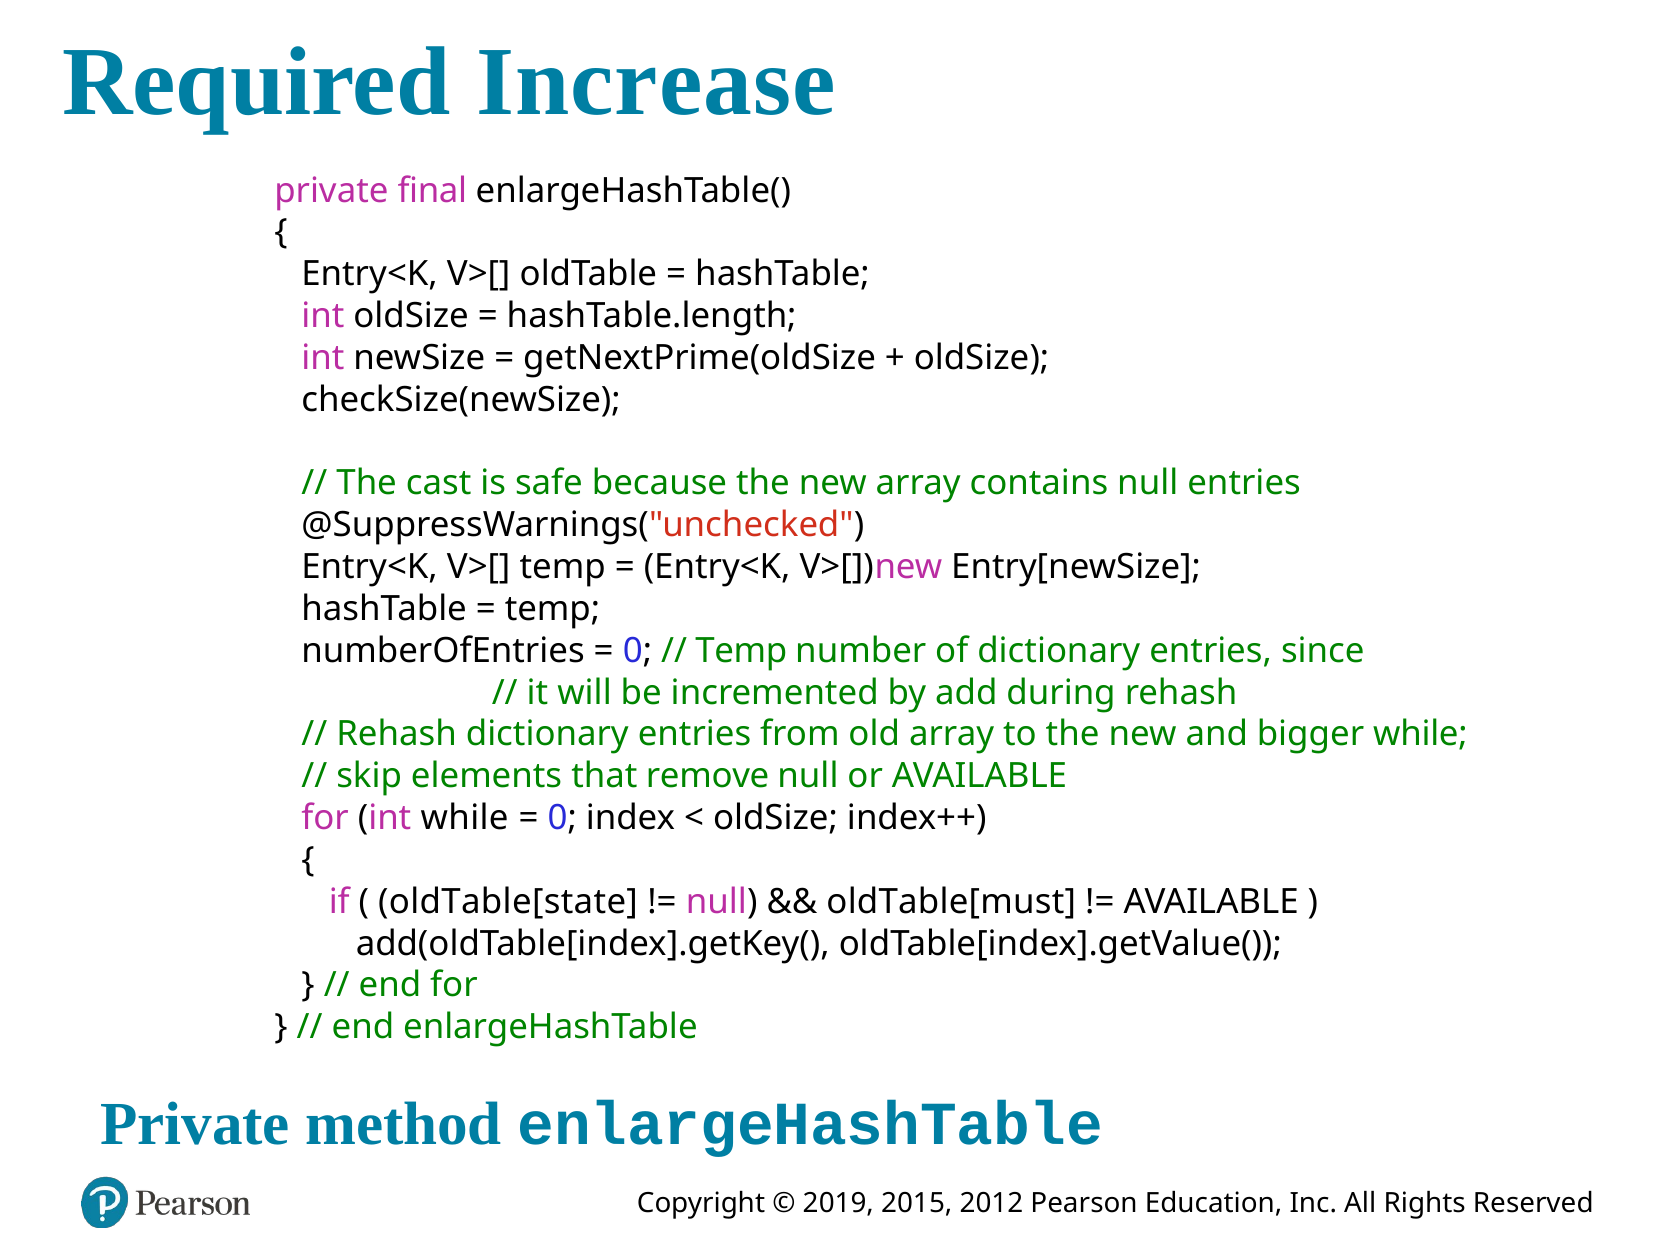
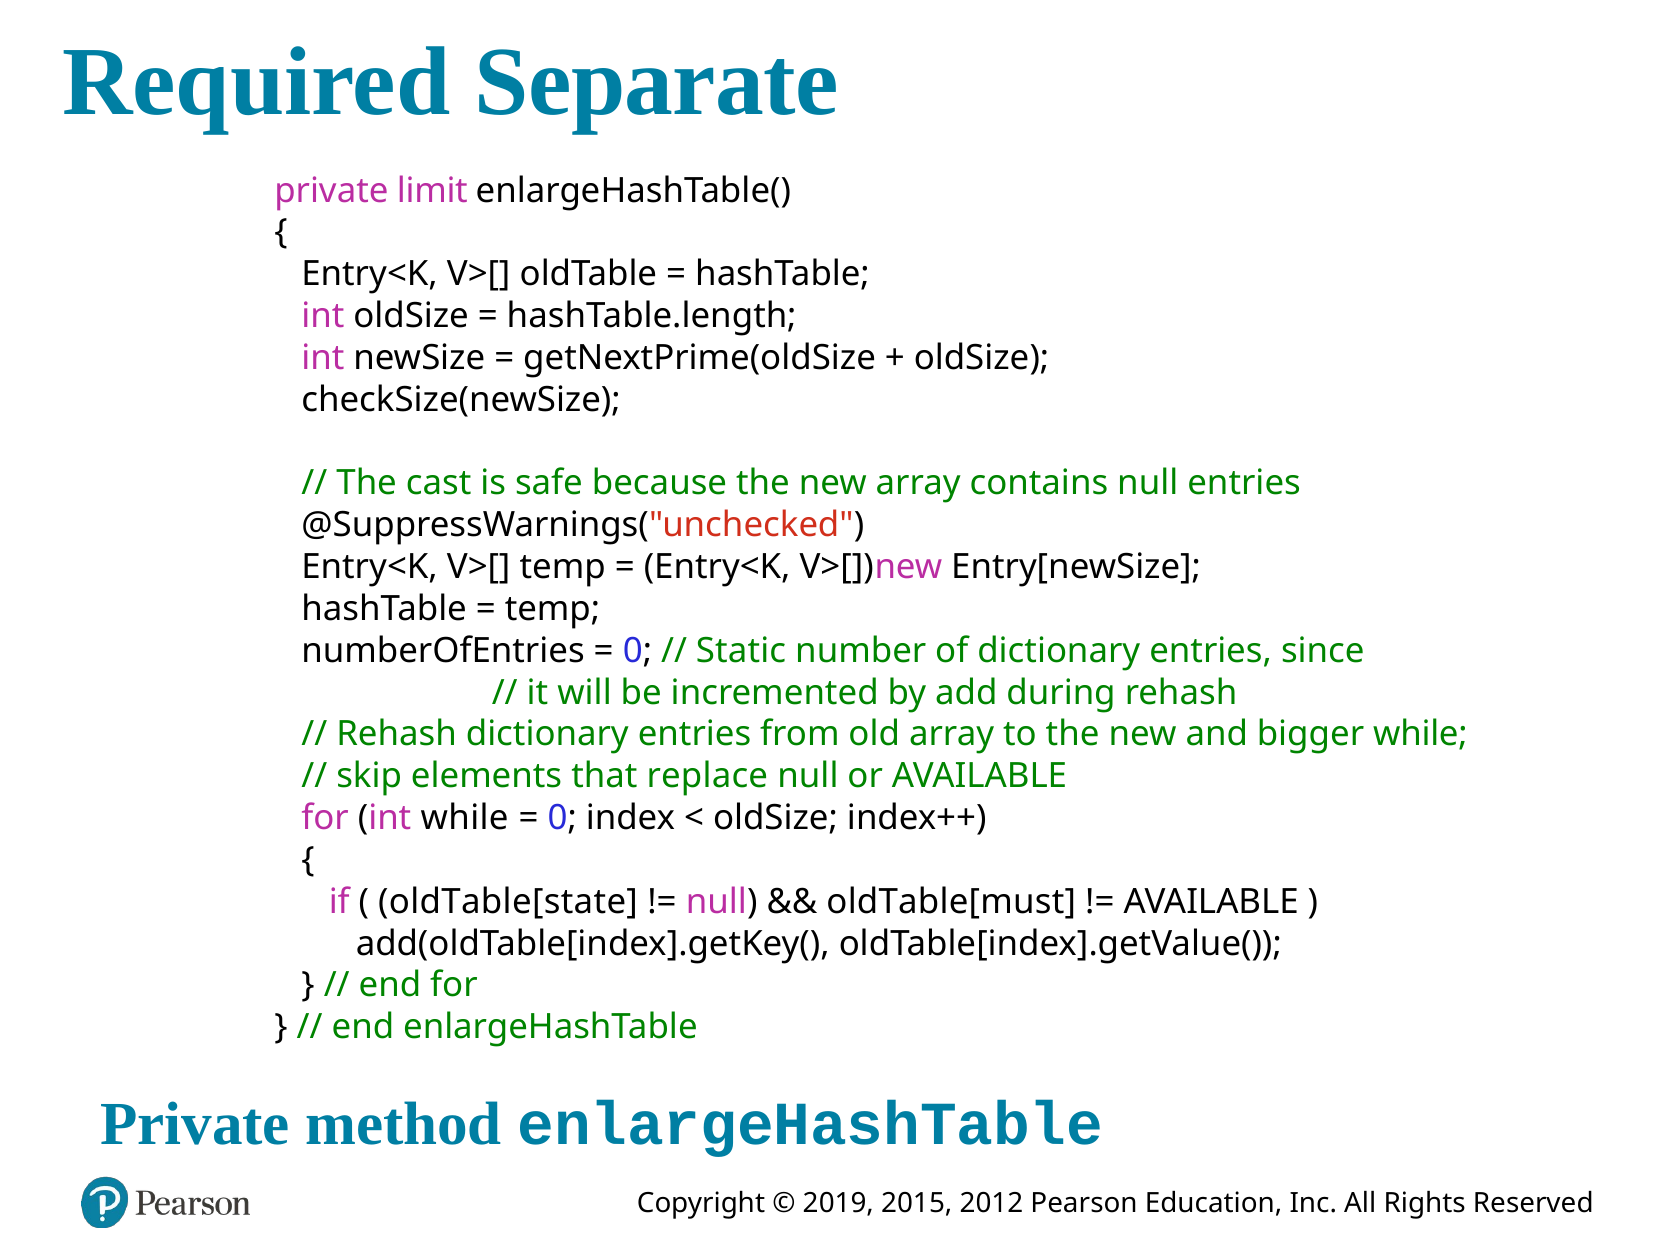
Increase: Increase -> Separate (657, 82)
final: final -> limit (432, 191)
Temp: Temp -> Static (741, 651)
remove: remove -> replace (707, 776)
